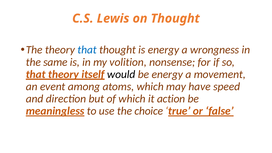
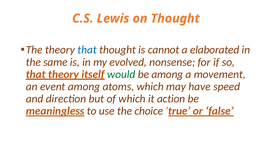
is energy: energy -> cannot (164, 50)
wrongness: wrongness -> elaborated (215, 50)
volition: volition -> evolved (128, 62)
would colour: black -> green (121, 74)
be energy: energy -> among (167, 74)
